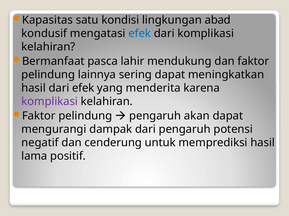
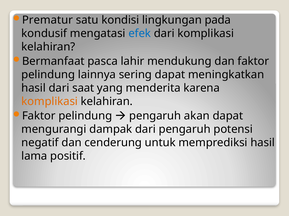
Kapasitas: Kapasitas -> Prematur (47, 20)
abad: abad -> pada (218, 20)
dari efek: efek -> saat (83, 88)
komplikasi colour: purple -> orange (50, 102)
